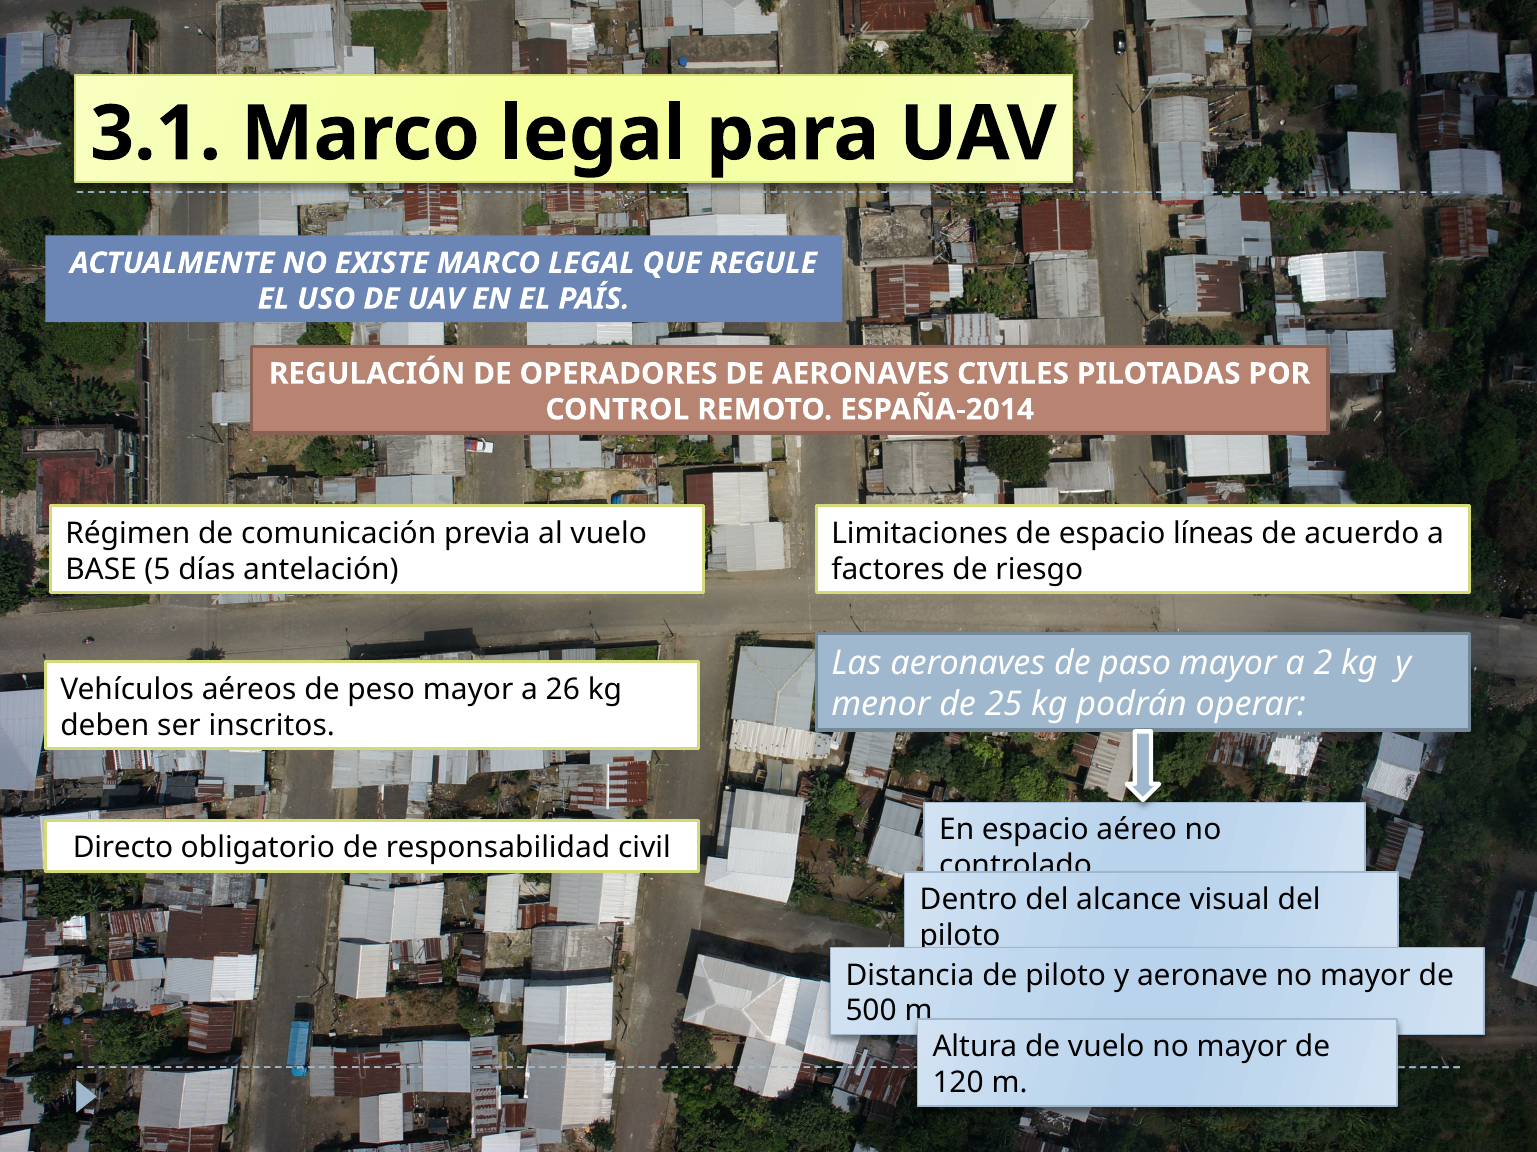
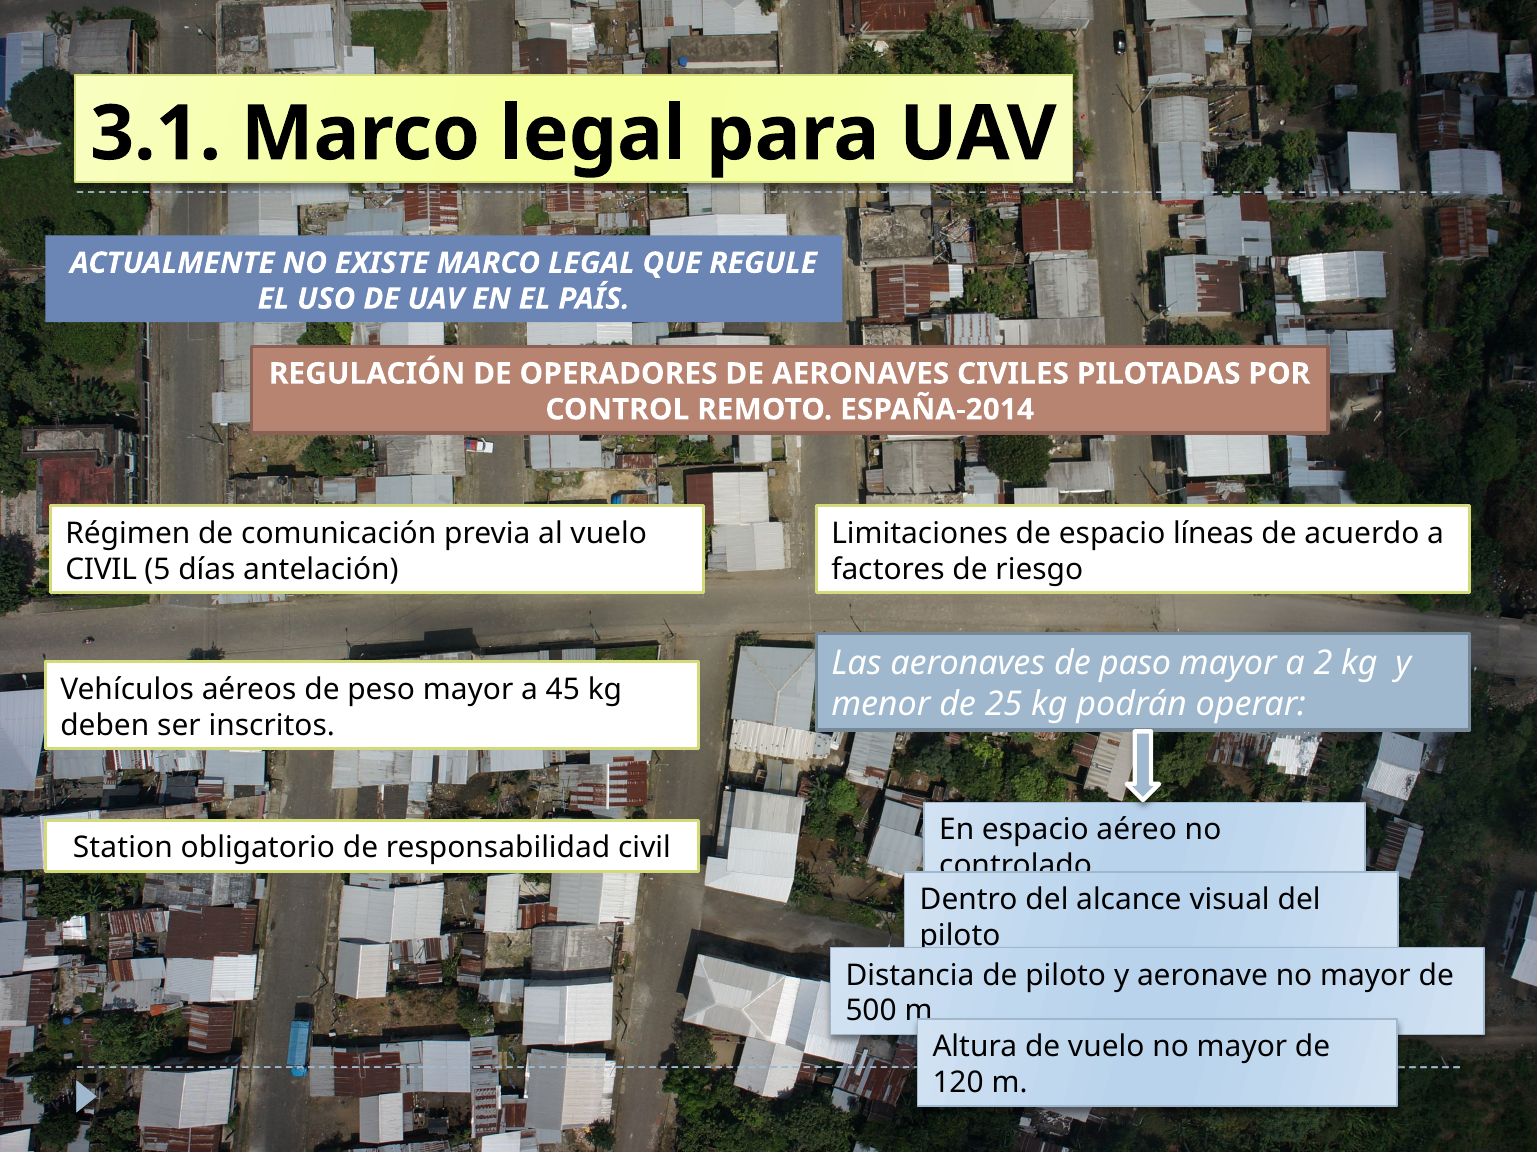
BASE: BASE -> CIVIL (101, 570)
26: 26 -> 45 (563, 690)
Directo: Directo -> Station (123, 849)
